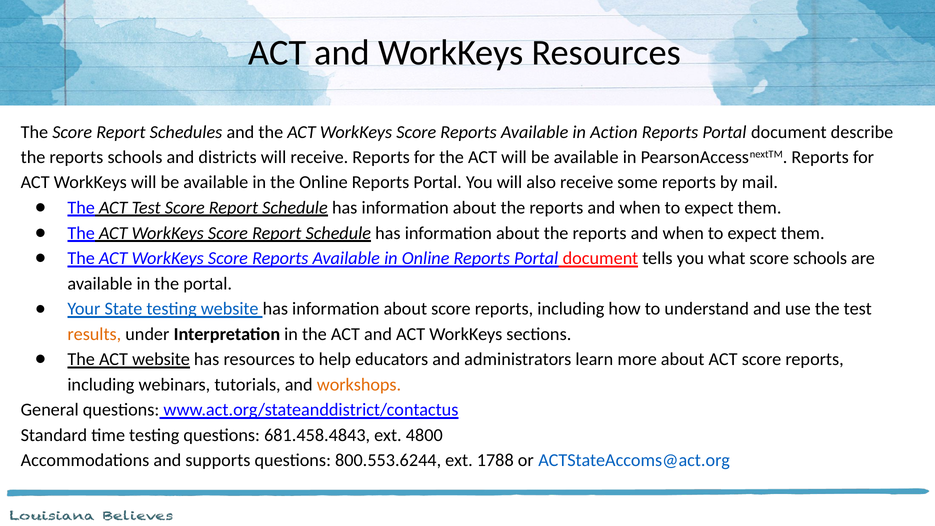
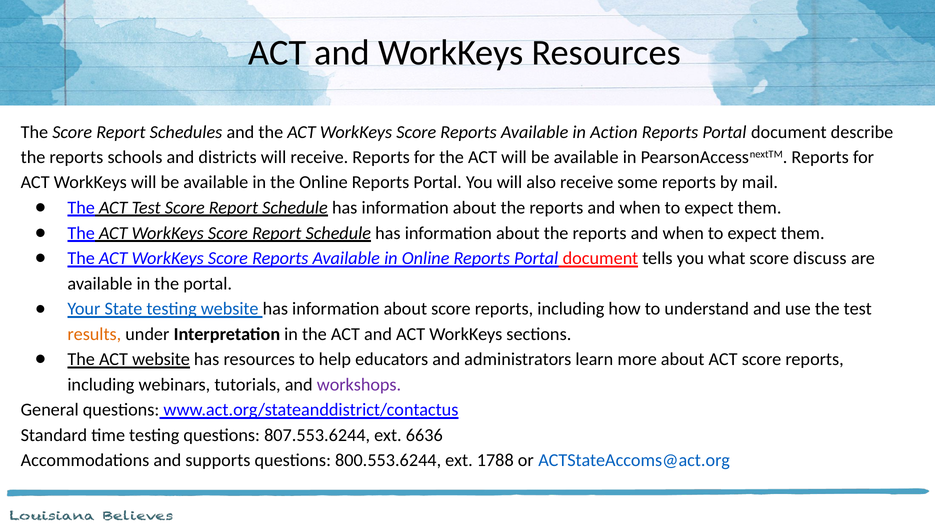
score schools: schools -> discuss (820, 258)
workshops colour: orange -> purple (359, 385)
681.458.4843: 681.458.4843 -> 807.553.6244 (317, 435)
4800: 4800 -> 6636 (424, 435)
